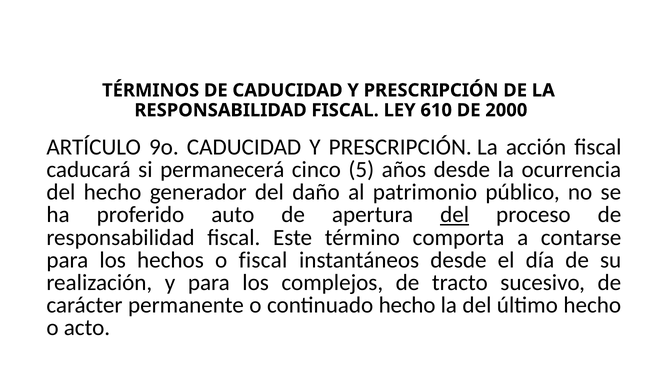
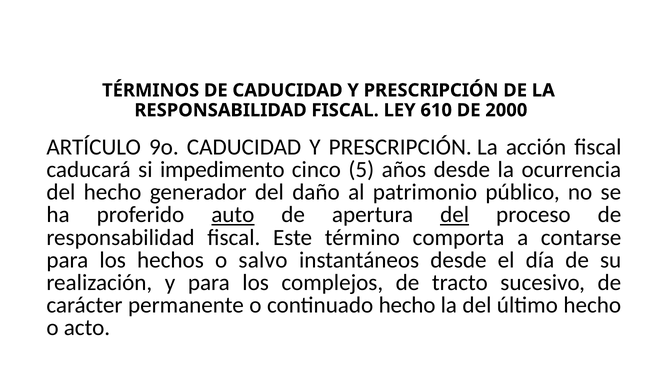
permanecerá: permanecerá -> impedimento (222, 170)
auto underline: none -> present (233, 215)
o fiscal: fiscal -> salvo (263, 260)
